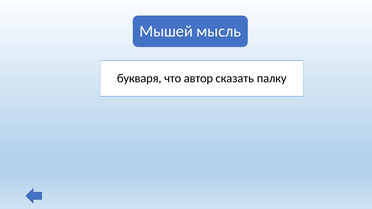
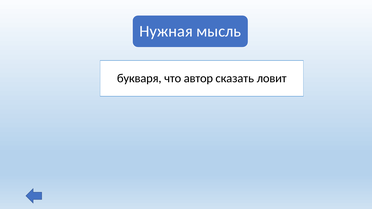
Мышей: Мышей -> Нужная (166, 31)
палку: палку -> ловит (272, 78)
